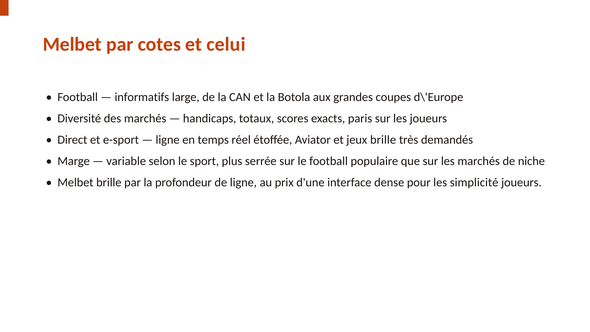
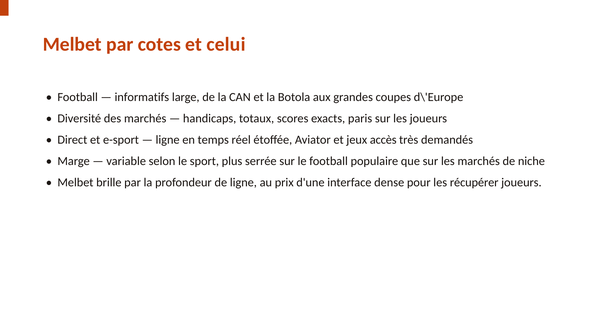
jeux brille: brille -> accès (383, 140)
simplicité: simplicité -> récupérer (474, 182)
